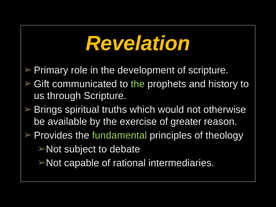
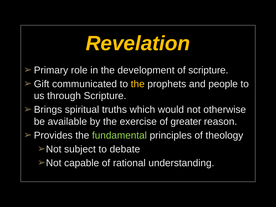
the colour: light green -> yellow (138, 84)
history: history -> people (223, 84)
intermediaries: intermediaries -> understanding (181, 163)
